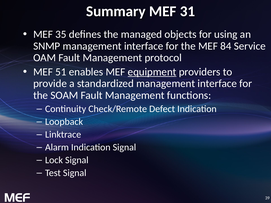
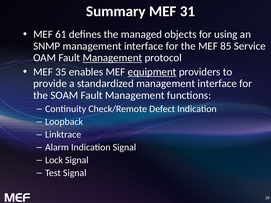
35: 35 -> 61 (61, 34)
84: 84 -> 85 (226, 46)
Management underline: none -> present (112, 58)
51: 51 -> 35 (61, 72)
